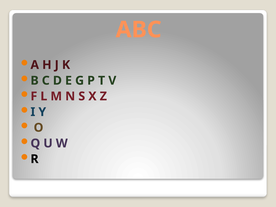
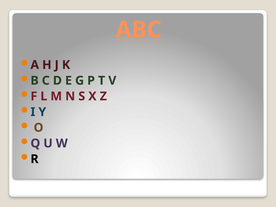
ABC underline: none -> present (139, 30)
